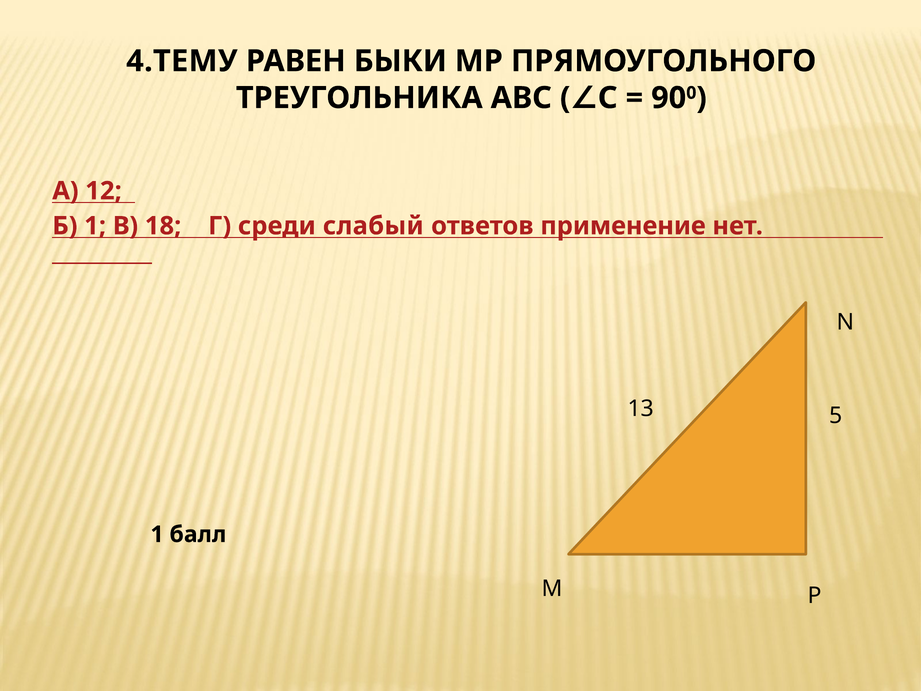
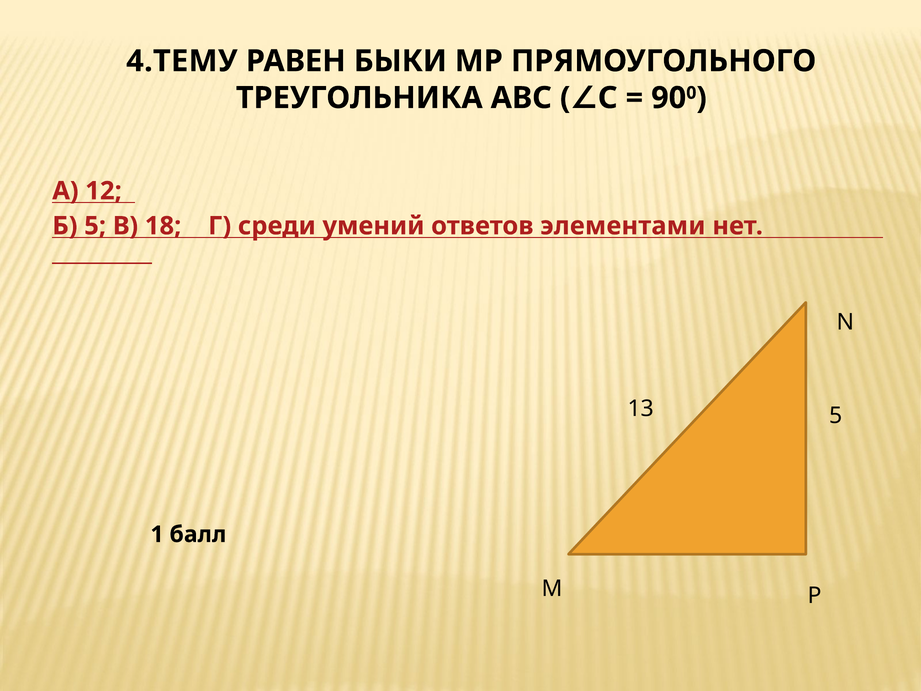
Б 1: 1 -> 5 (95, 226)
слабый: слабый -> умений (373, 226)
применение: применение -> элементами (623, 226)
